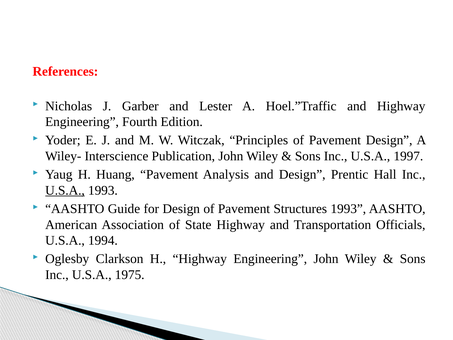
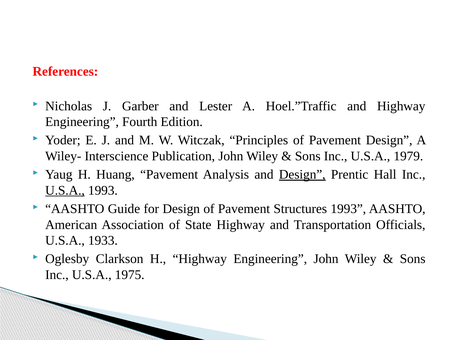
1997: 1997 -> 1979 (408, 156)
Design underline: none -> present (302, 174)
1994: 1994 -> 1933 (103, 240)
